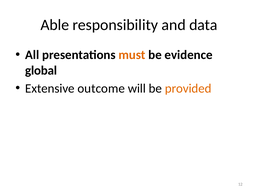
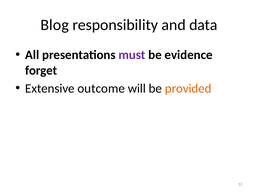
Able: Able -> Blog (55, 25)
must colour: orange -> purple (132, 55)
global: global -> forget (41, 71)
